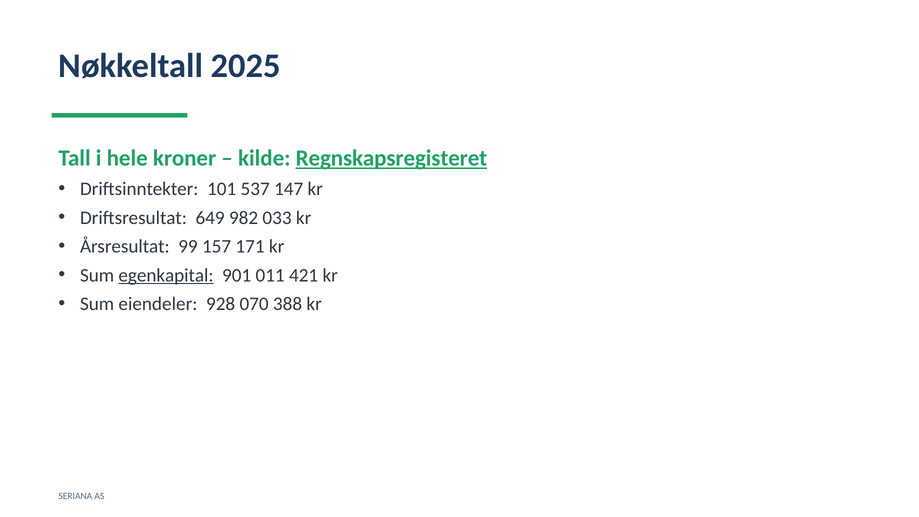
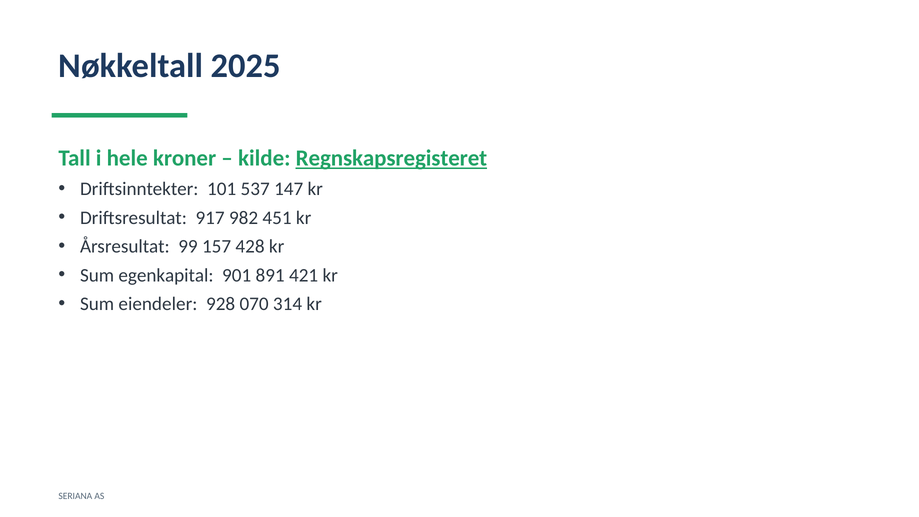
649: 649 -> 917 (210, 218)
033: 033 -> 451 (277, 218)
171: 171 -> 428 (250, 246)
egenkapital underline: present -> none (166, 275)
011: 011 -> 891 (270, 275)
388: 388 -> 314 (288, 304)
